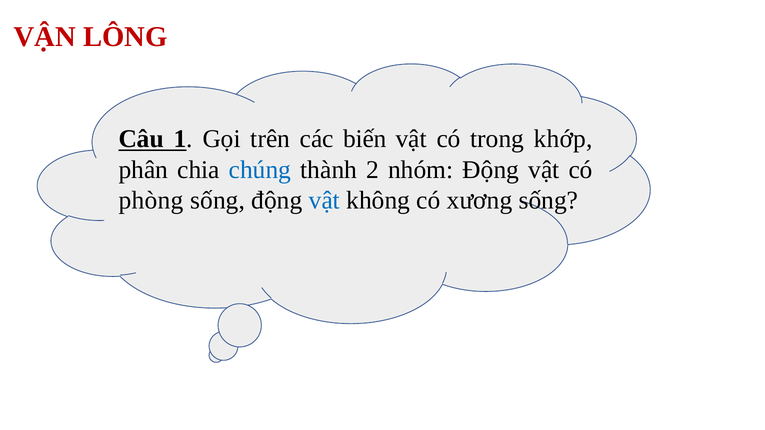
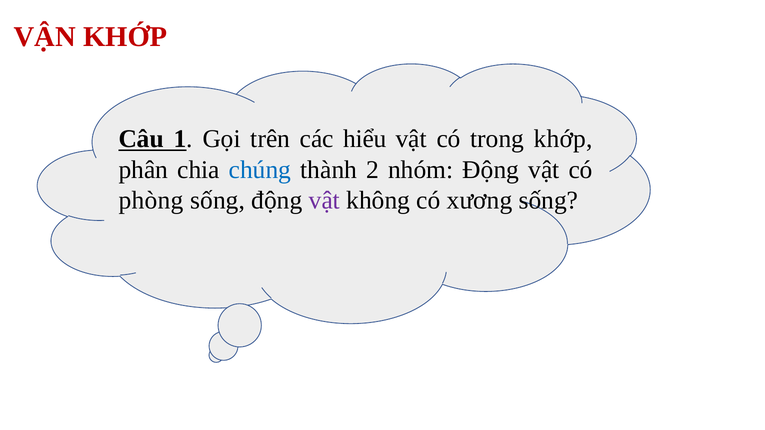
VẬN LÔNG: LÔNG -> KHỚP (125, 37)
biến: biến -> hiểu (365, 139)
vật colour: blue -> purple (324, 200)
